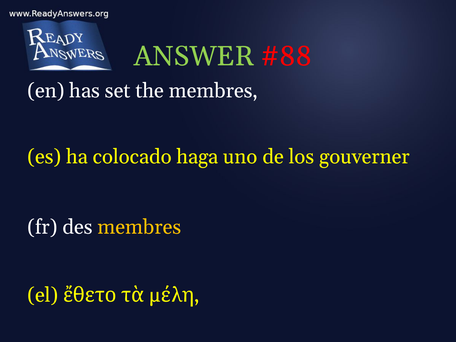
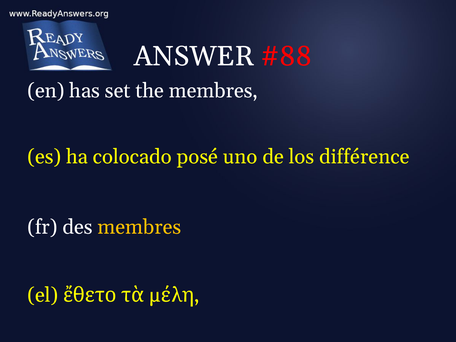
ANSWER colour: light green -> white (194, 56)
haga: haga -> posé (197, 157)
gouverner: gouverner -> différence (364, 157)
